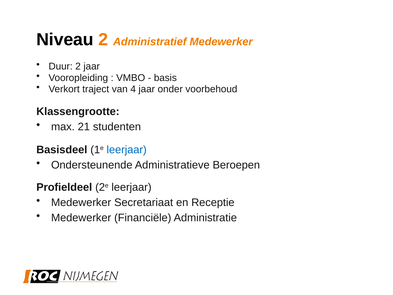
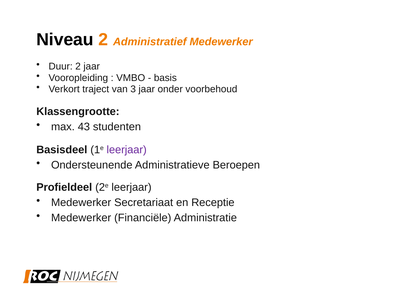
4: 4 -> 3 (133, 89)
21: 21 -> 43 (84, 127)
leerjaar colour: blue -> purple (127, 150)
